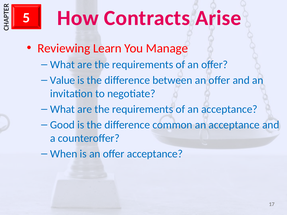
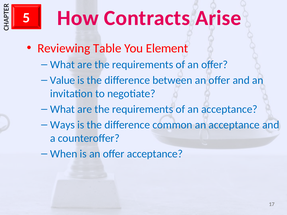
Learn: Learn -> Table (107, 48)
Manage: Manage -> Element (167, 48)
Good: Good -> Ways (62, 125)
